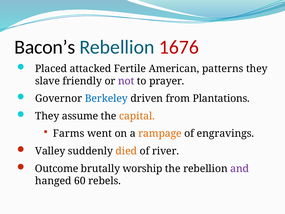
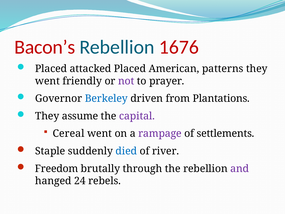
Bacon’s colour: black -> red (45, 47)
attacked Fertile: Fertile -> Placed (130, 69)
slave: slave -> went (47, 81)
capital colour: orange -> purple (137, 116)
Farms: Farms -> Cereal (69, 133)
rampage colour: orange -> purple (160, 133)
engravings: engravings -> settlements (226, 133)
Valley: Valley -> Staple (50, 151)
died colour: orange -> blue (126, 151)
Outcome: Outcome -> Freedom (57, 168)
worship: worship -> through (142, 168)
60: 60 -> 24 (80, 181)
